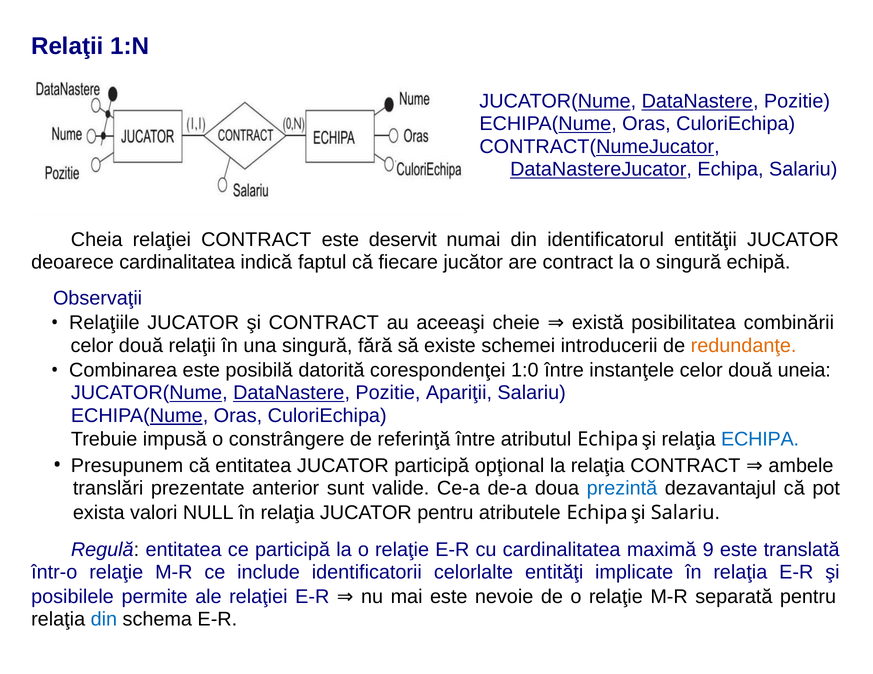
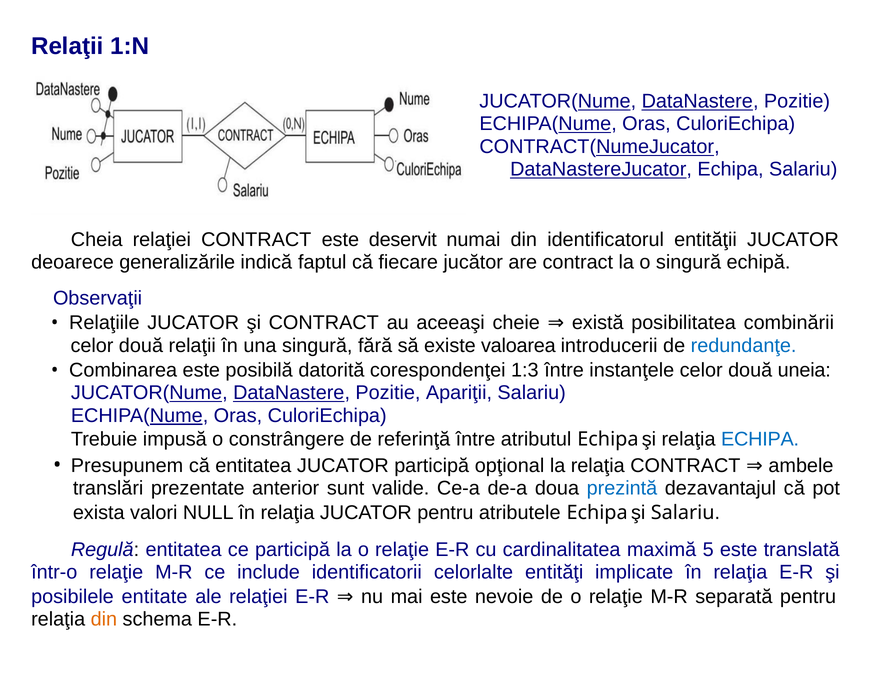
deoarece cardinalitatea: cardinalitatea -> generalizările (177, 263)
schemei: schemei -> valoarea (518, 346)
redundanţe colour: orange -> blue (744, 346)
1:0: 1:0 -> 1:3 (525, 370)
9: 9 -> 5 (708, 550)
permite: permite -> entitate (155, 597)
din colour: blue -> orange (104, 620)
